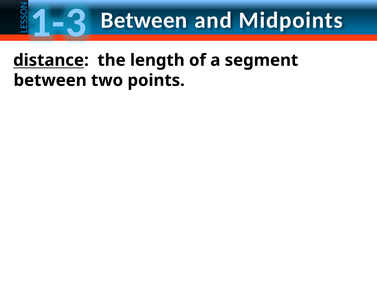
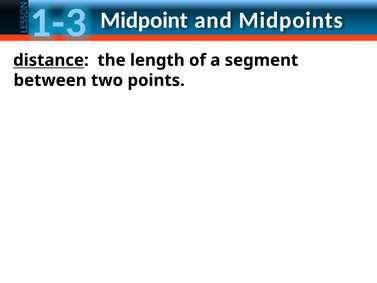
Between: Between -> Midpoint (144, 20)
